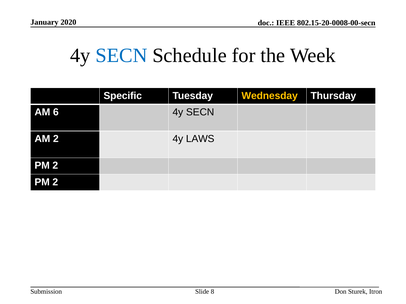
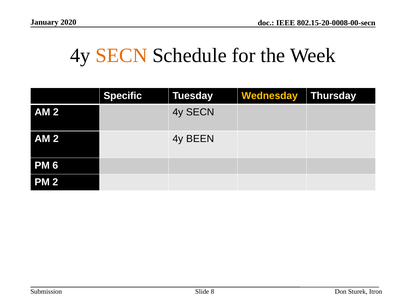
SECN colour: blue -> orange (121, 56)
6: 6 -> 2 (56, 112)
LAWS: LAWS -> BEEN (200, 139)
2: 2 -> 6 (55, 166)
